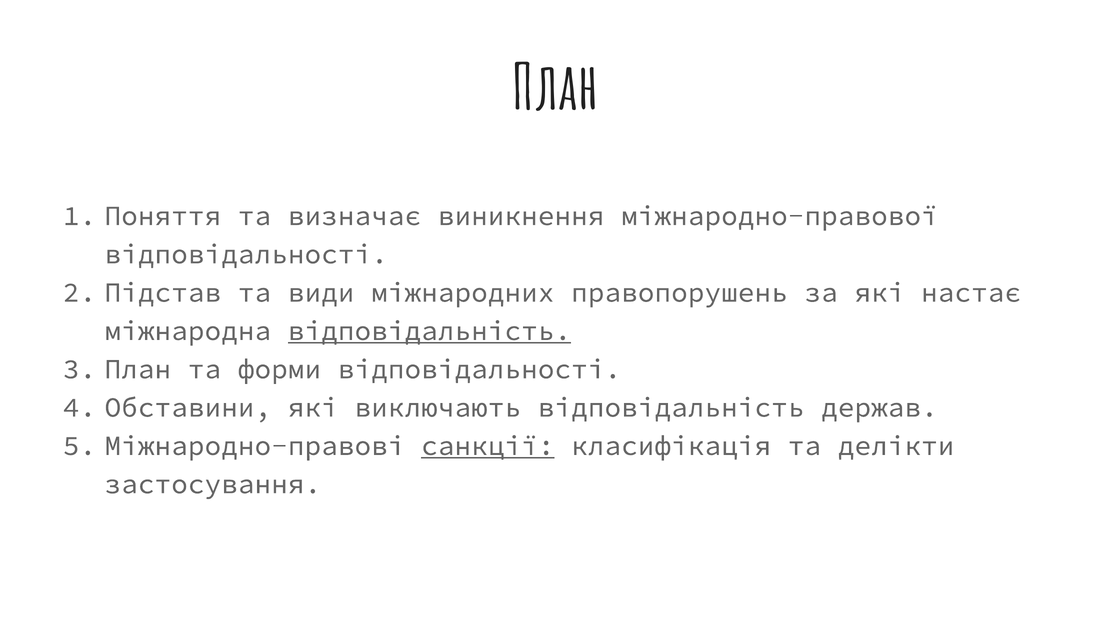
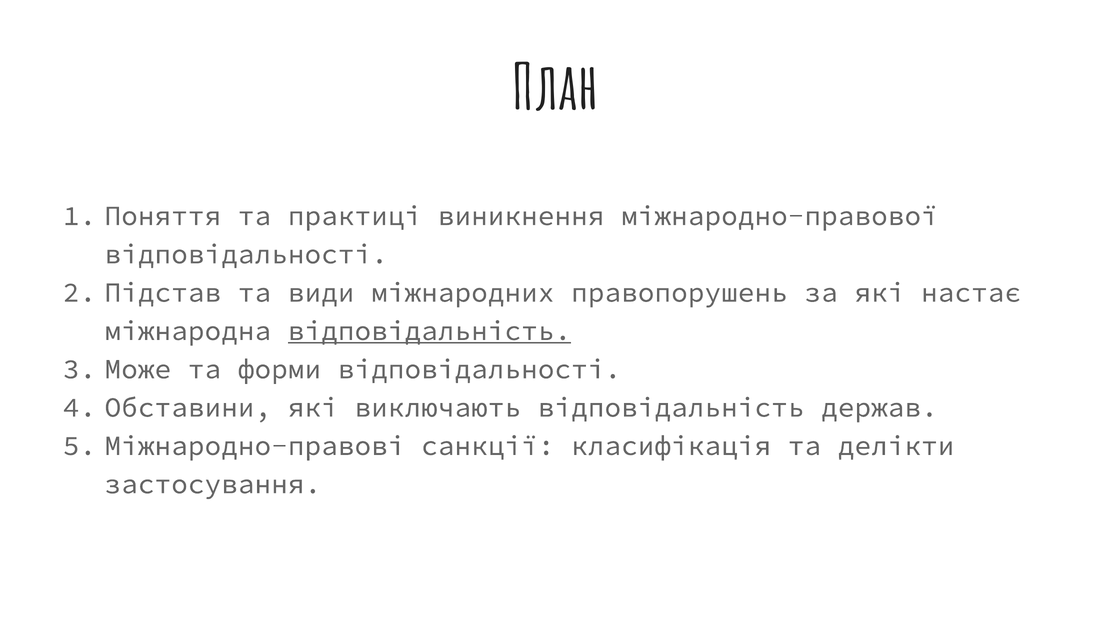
визначає: визначає -> практиці (355, 216)
План: План -> Може (138, 369)
санкції underline: present -> none (488, 446)
